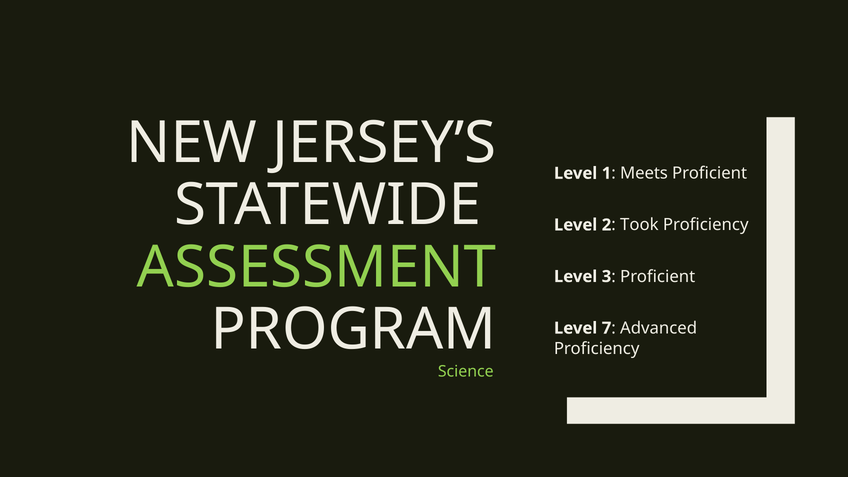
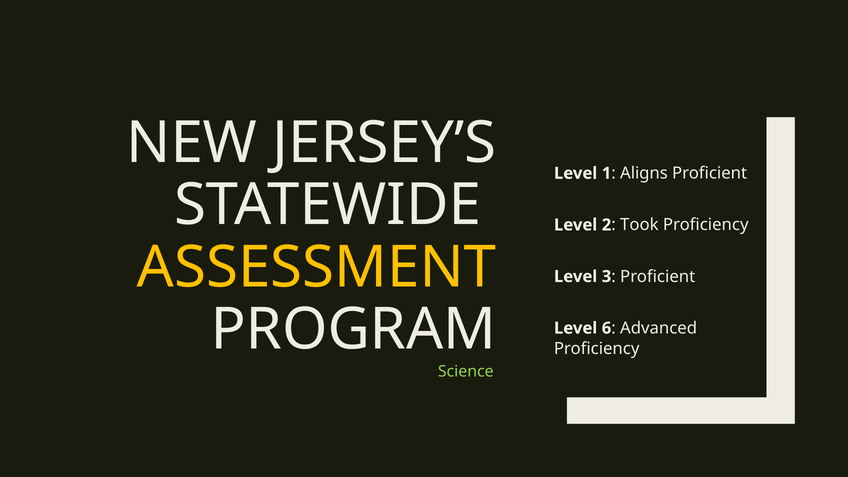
Meets: Meets -> Aligns (644, 173)
ASSESSMENT colour: light green -> yellow (317, 267)
7: 7 -> 6 (607, 328)
